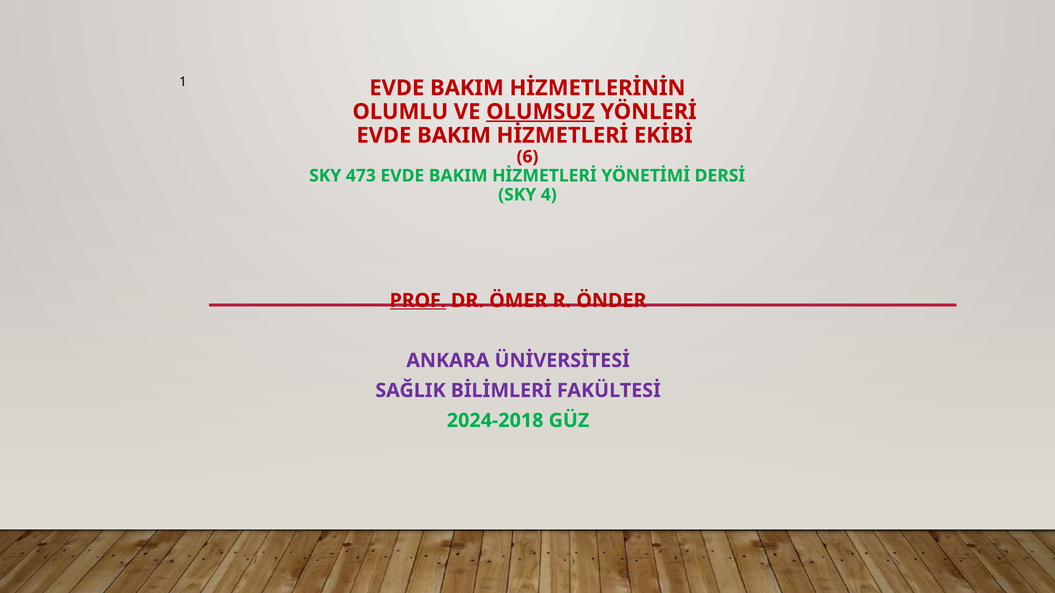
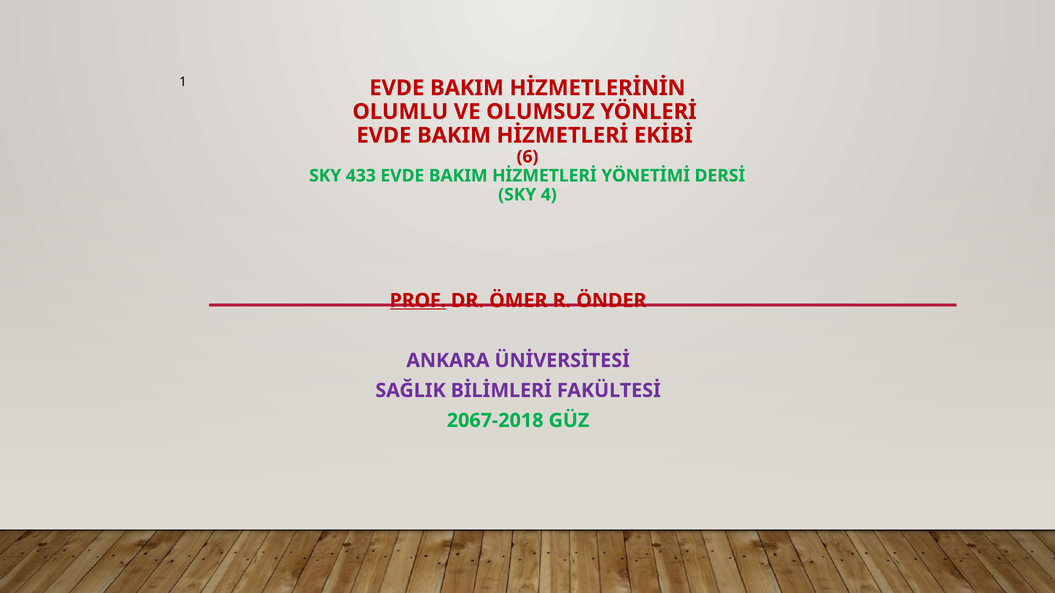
OLUMSUZ underline: present -> none (540, 112)
473: 473 -> 433 (361, 176)
2024-2018: 2024-2018 -> 2067-2018 (495, 421)
